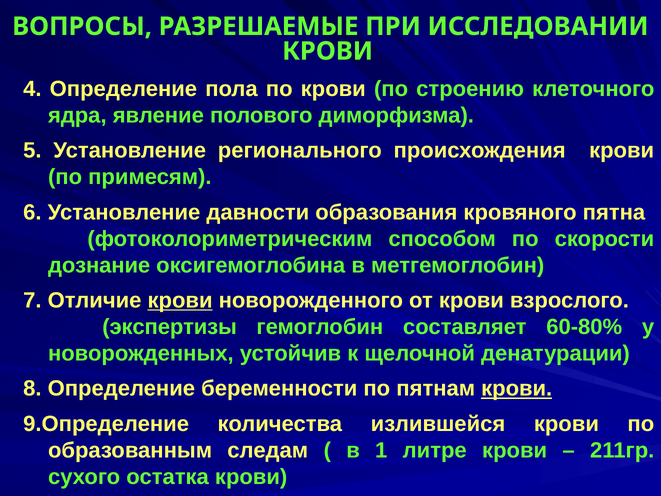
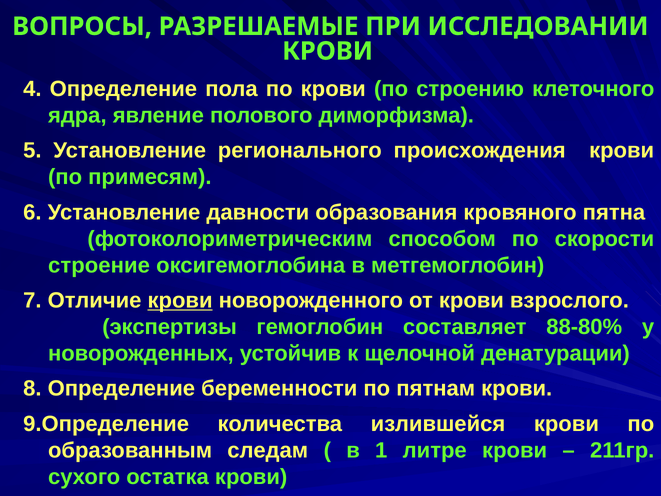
дознание: дознание -> строение (99, 265)
60-80%: 60-80% -> 88-80% (584, 327)
крови underline: present -> none (517, 388)
